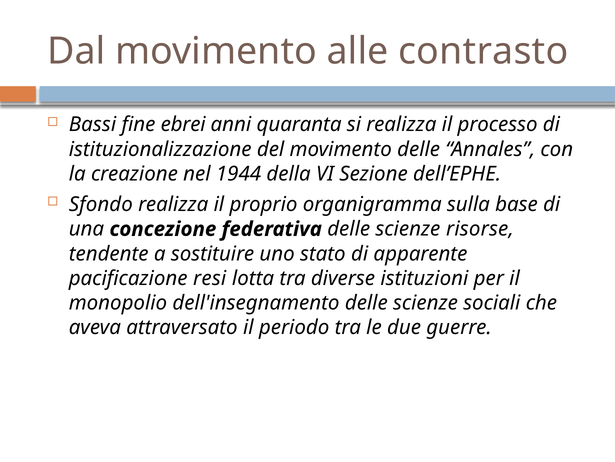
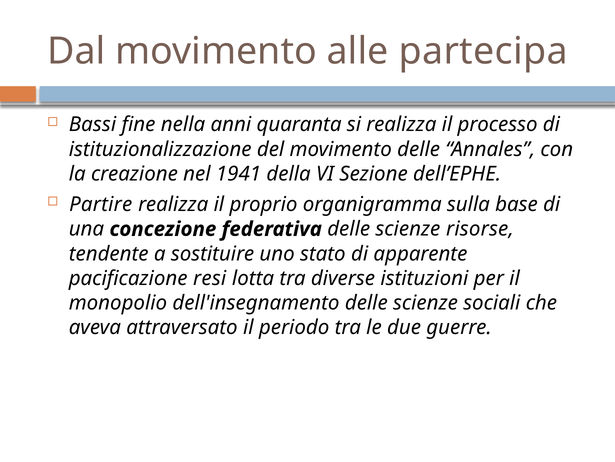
contrasto: contrasto -> partecipa (483, 51)
ebrei: ebrei -> nella (183, 124)
1944: 1944 -> 1941 (239, 174)
Sfondo: Sfondo -> Partire (101, 204)
